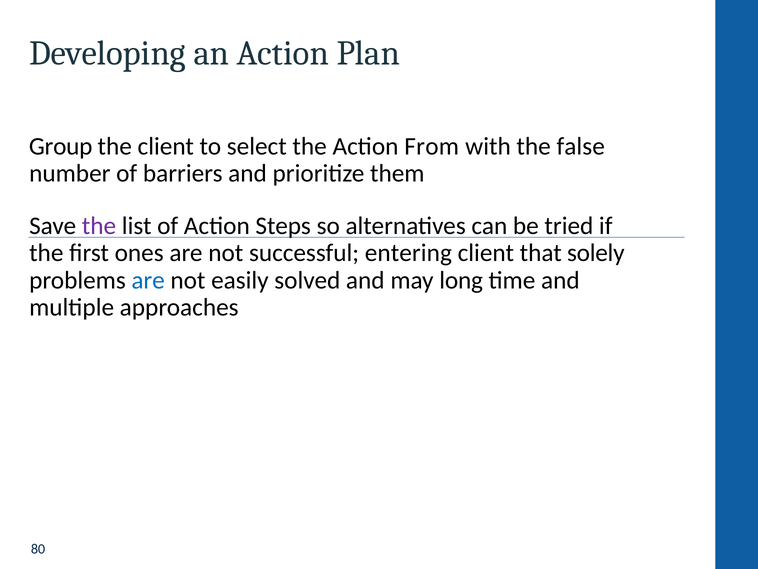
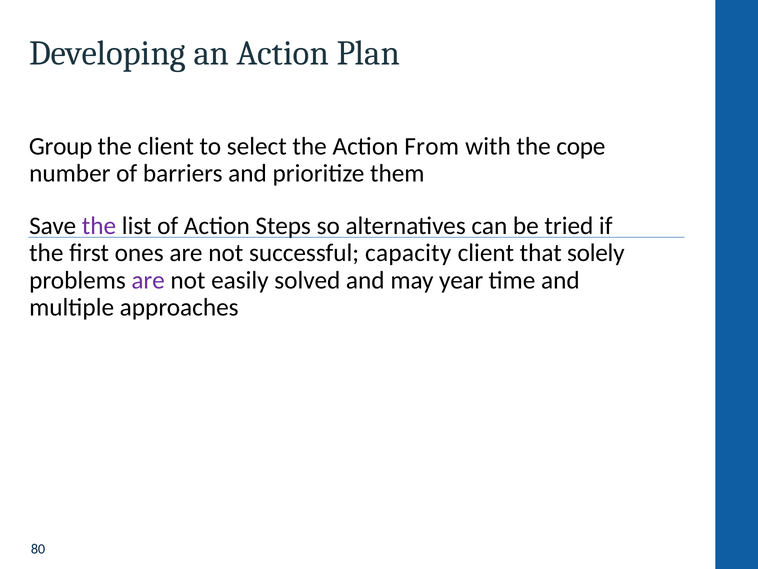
false: false -> cope (581, 146)
entering: entering -> capacity (408, 253)
are colour: blue -> purple (148, 280)
long: long -> year (461, 280)
